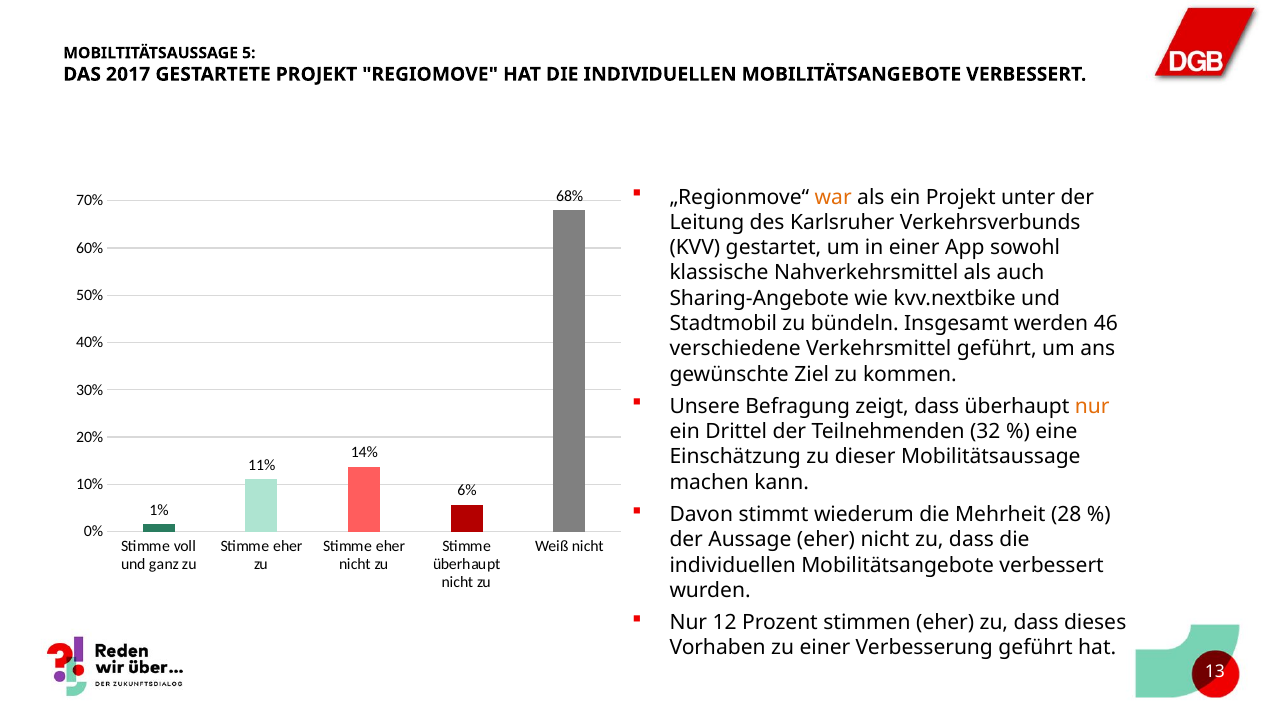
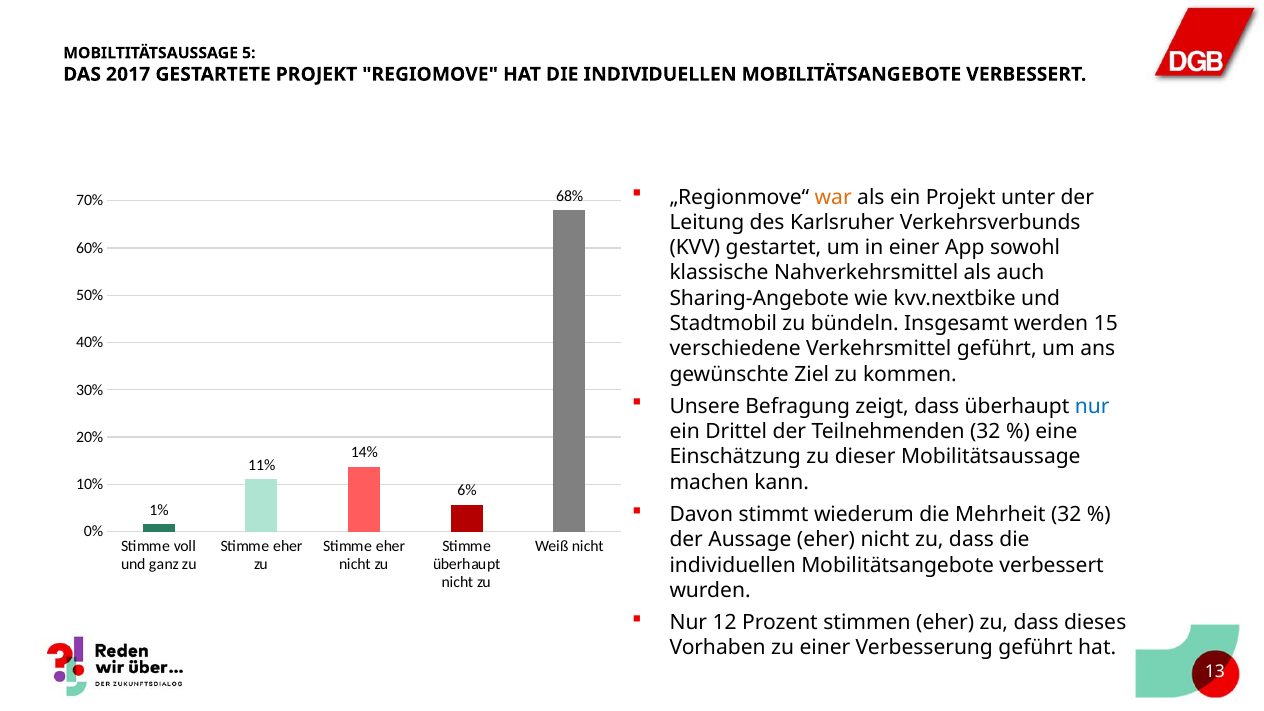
46: 46 -> 15 (1106, 324)
nur colour: orange -> blue (1092, 407)
Mehrheit 28: 28 -> 32 (1066, 515)
